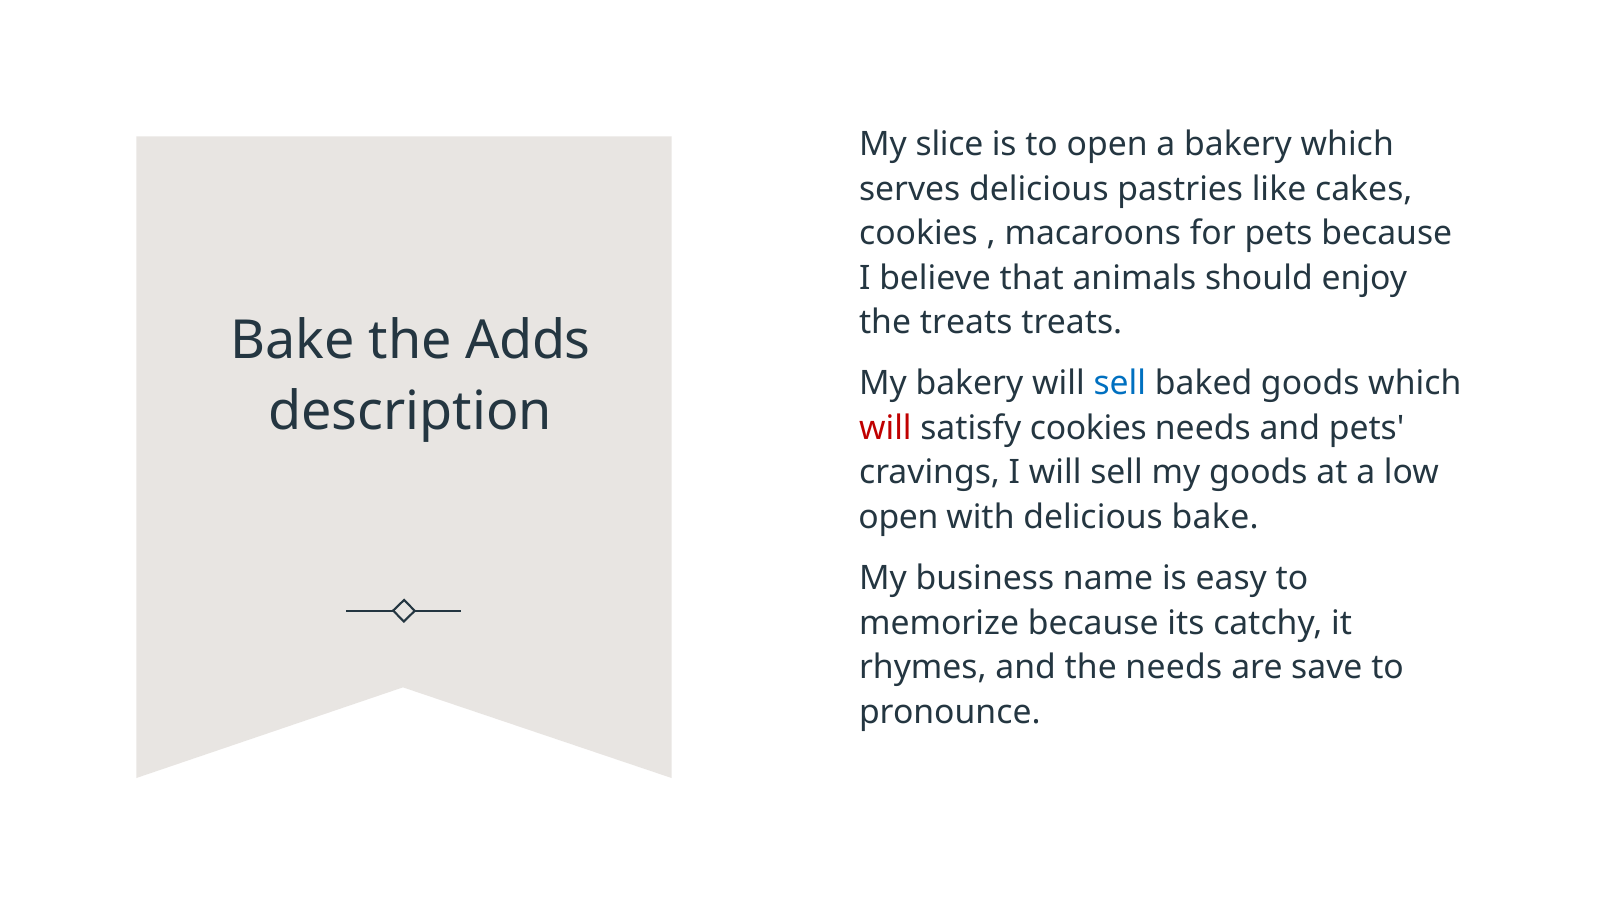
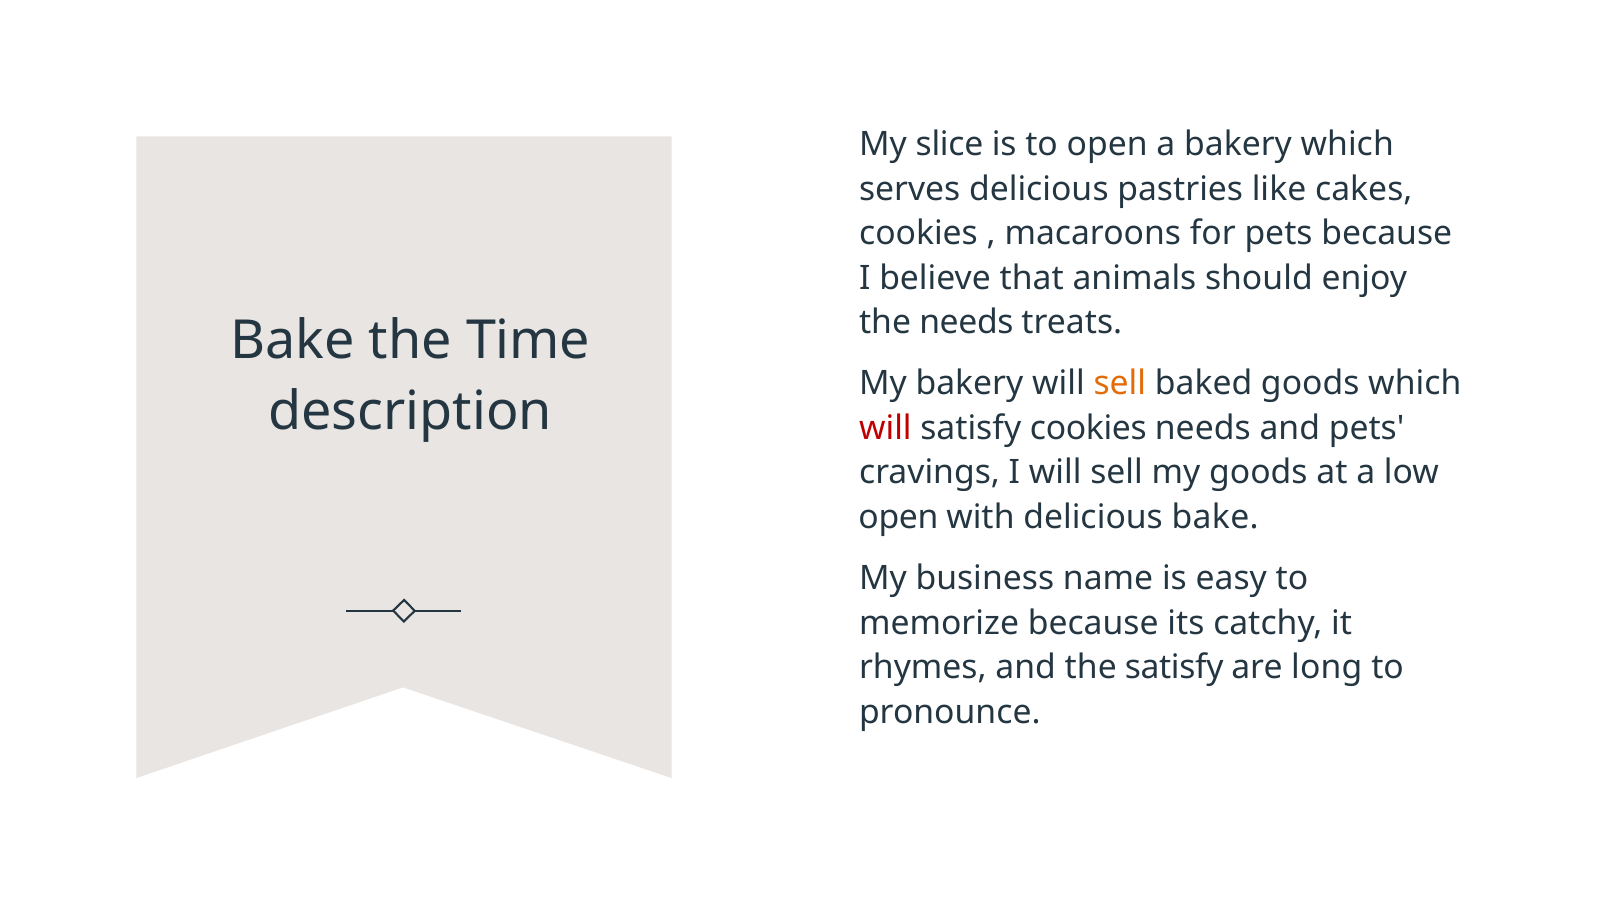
the treats: treats -> needs (966, 322)
Adds: Adds -> Time (528, 341)
sell colour: blue -> orange (1120, 384)
the needs: needs -> satisfy (1174, 667)
save: save -> long (1327, 667)
